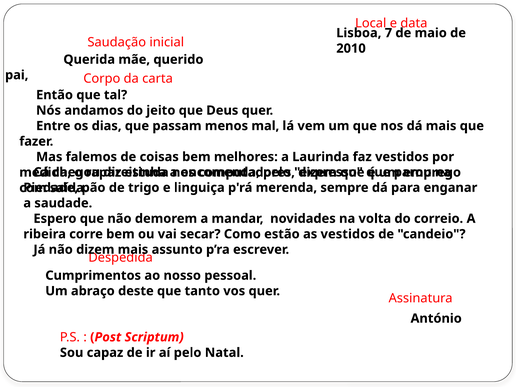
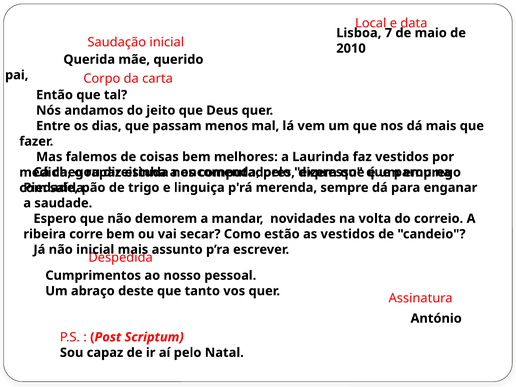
não dizem: dizem -> inicial (95, 250)
